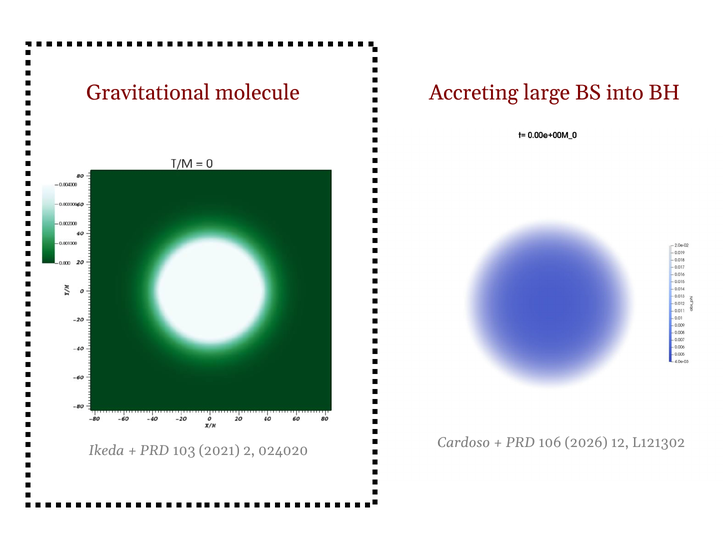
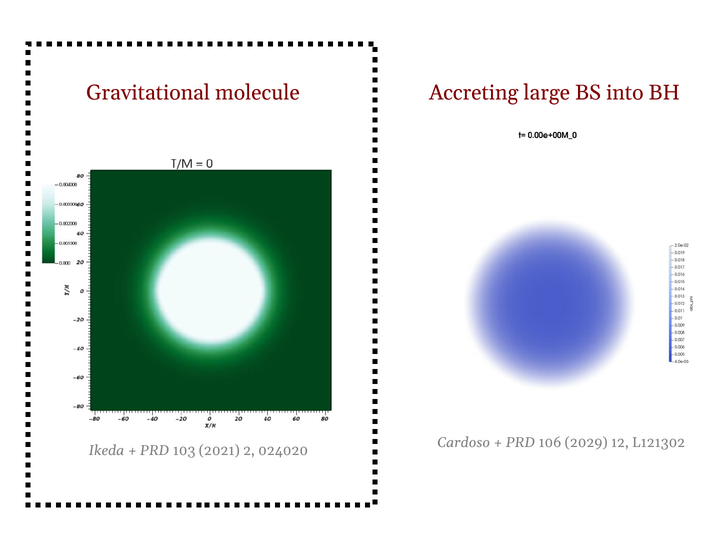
2026: 2026 -> 2029 (586, 443)
